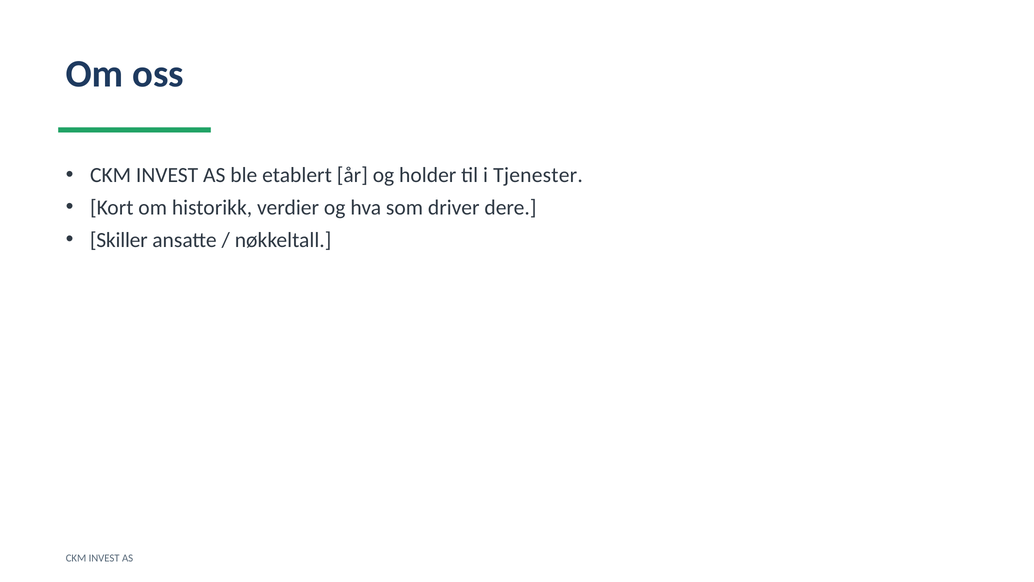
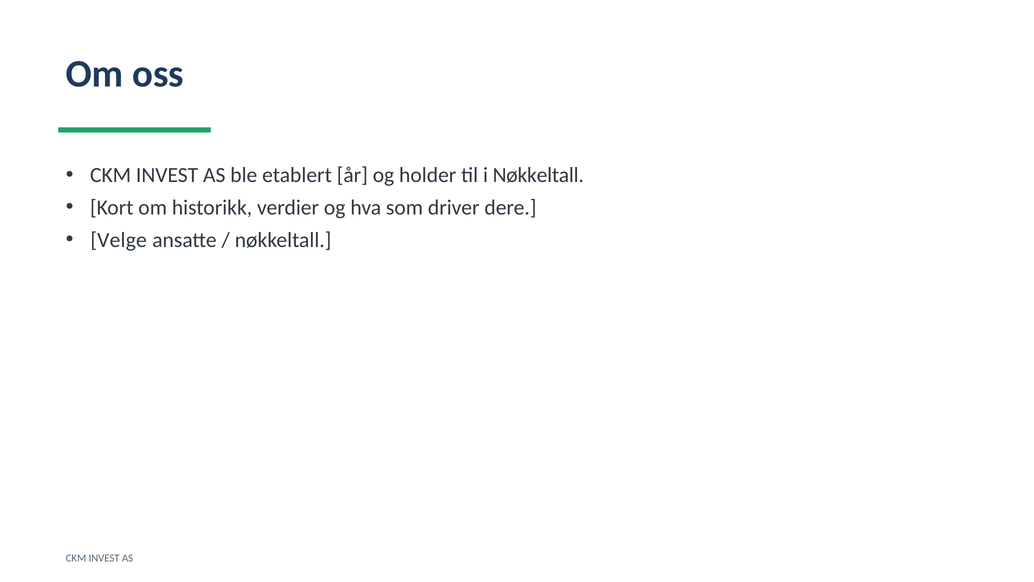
i Tjenester: Tjenester -> Nøkkeltall (538, 175)
Skiller: Skiller -> Velge (119, 240)
